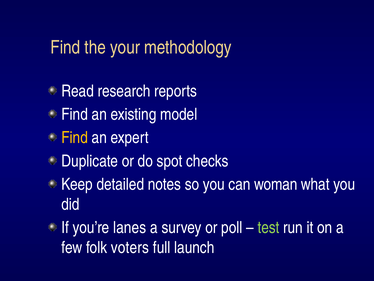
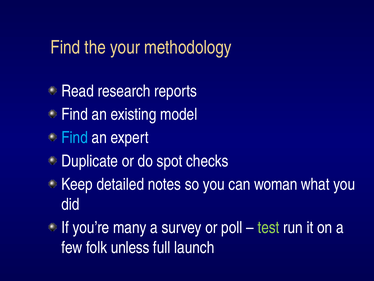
Find colour: yellow -> light blue (75, 137)
lanes: lanes -> many (130, 227)
voters: voters -> unless (130, 247)
